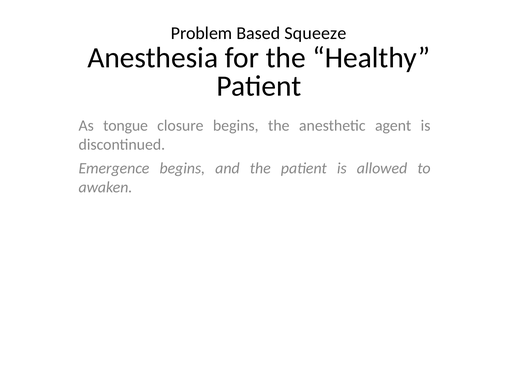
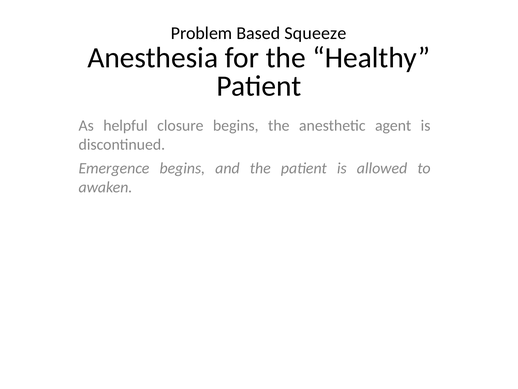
tongue: tongue -> helpful (126, 125)
